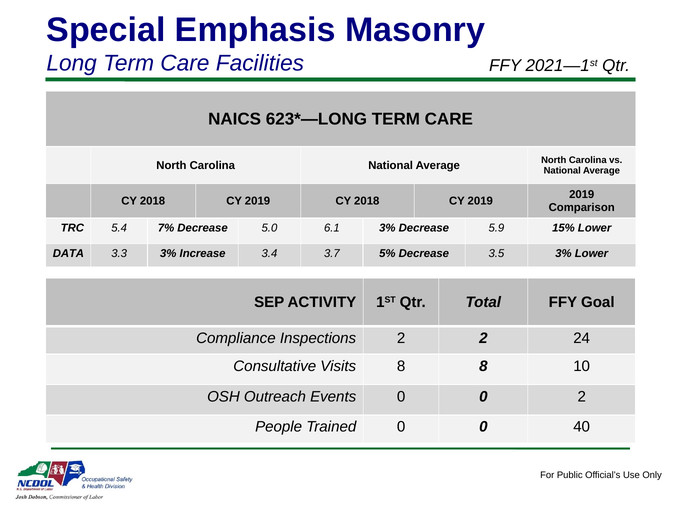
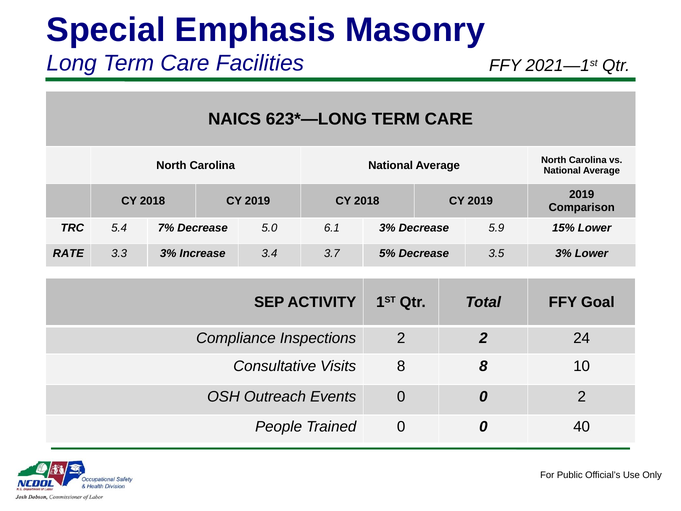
DATA: DATA -> RATE (68, 254)
